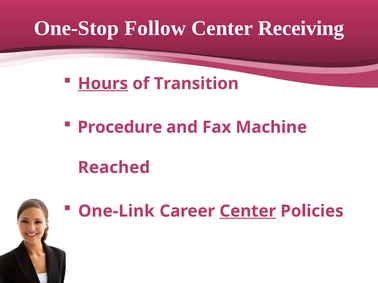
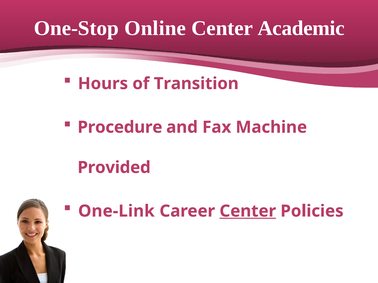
Follow: Follow -> Online (155, 28)
Receiving: Receiving -> Academic (301, 28)
Hours underline: present -> none (103, 84)
Reached: Reached -> Provided (114, 168)
